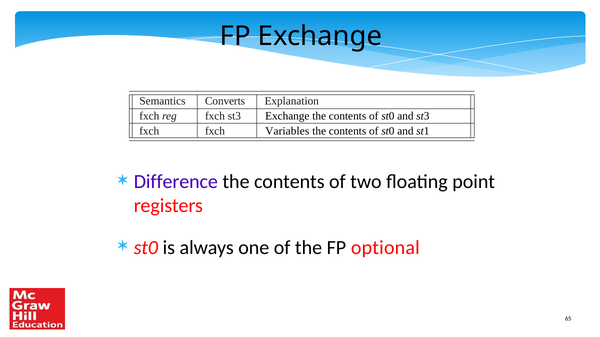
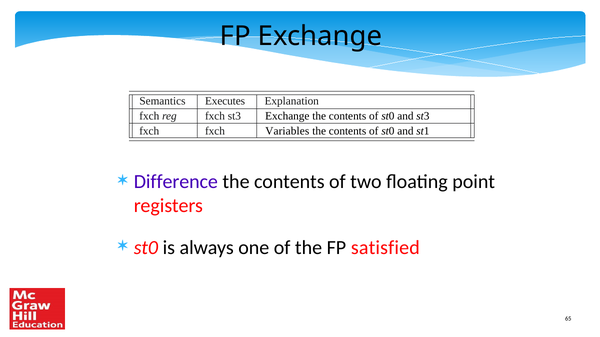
Converts: Converts -> Executes (225, 101)
optional: optional -> satisfied (385, 248)
